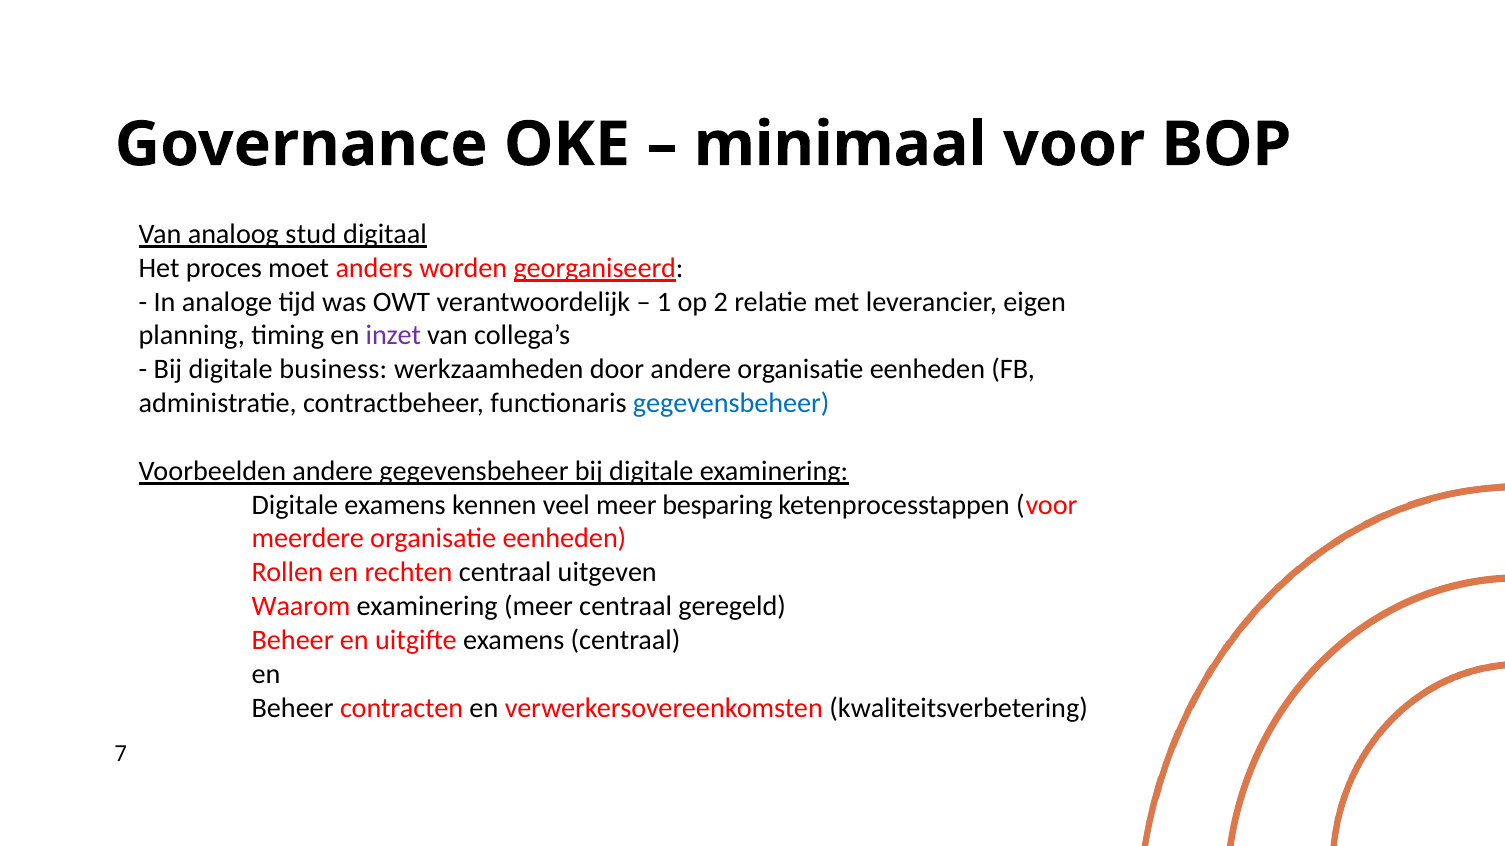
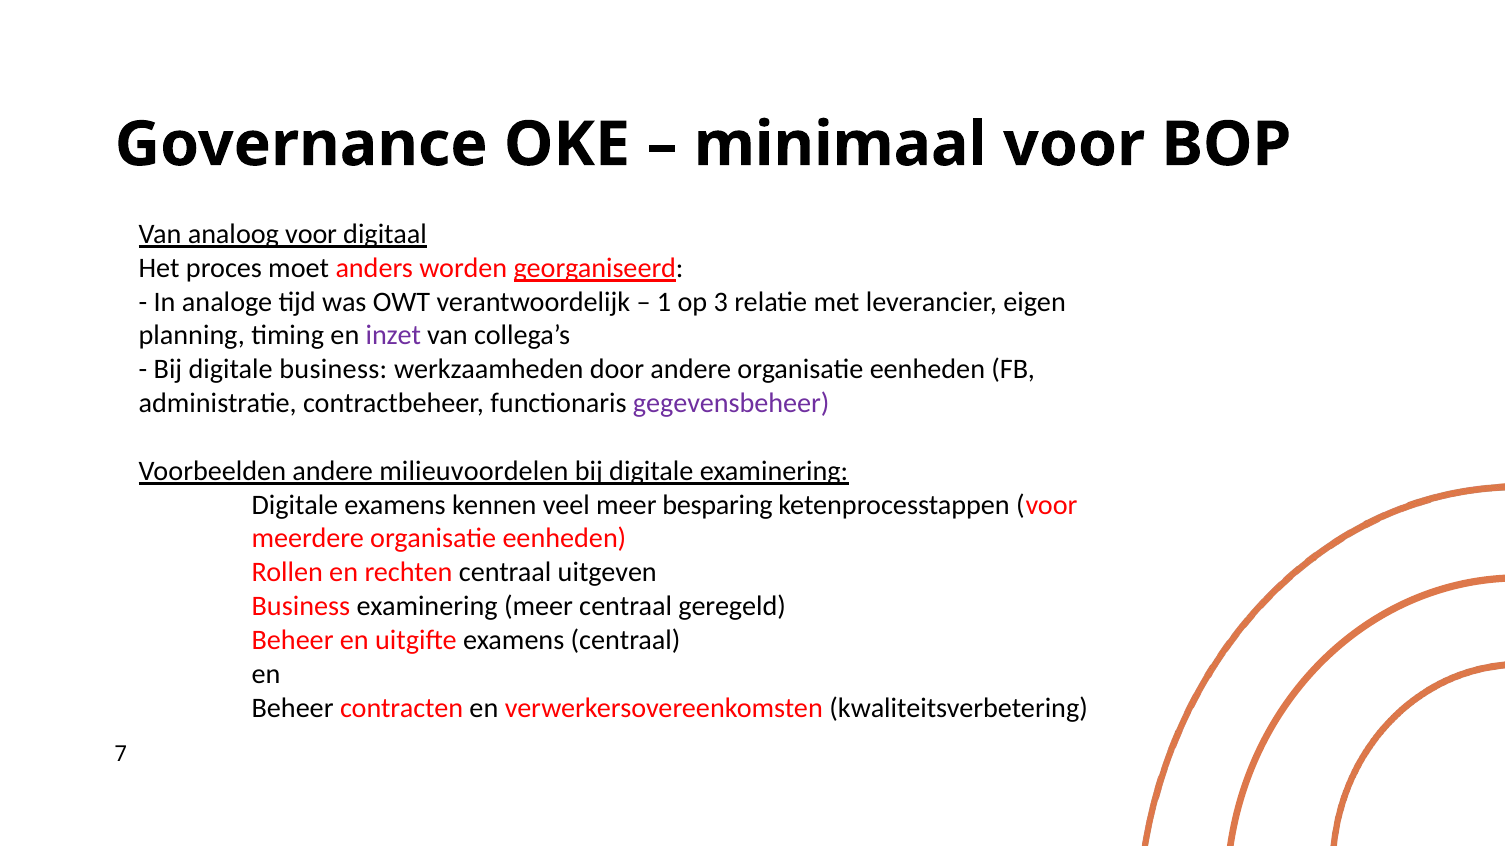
analoog stud: stud -> voor (311, 234)
2: 2 -> 3 (721, 302)
gegevensbeheer colour: blue -> purple (731, 404)
andere gegevensbeheer: gegevensbeheer -> milieuvoordelen (474, 471)
Waarom: Waarom -> Business (301, 607)
